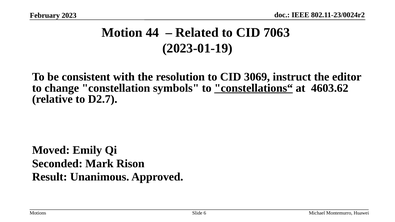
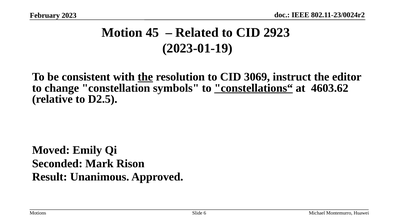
44: 44 -> 45 (152, 33)
7063: 7063 -> 2923 (277, 33)
the underline: none -> present (145, 77)
D2.7: D2.7 -> D2.5 (103, 99)
